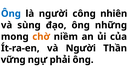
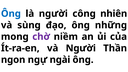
chờ colour: orange -> purple (41, 37)
vững: vững -> ngon (13, 60)
phải: phải -> ngài (60, 60)
